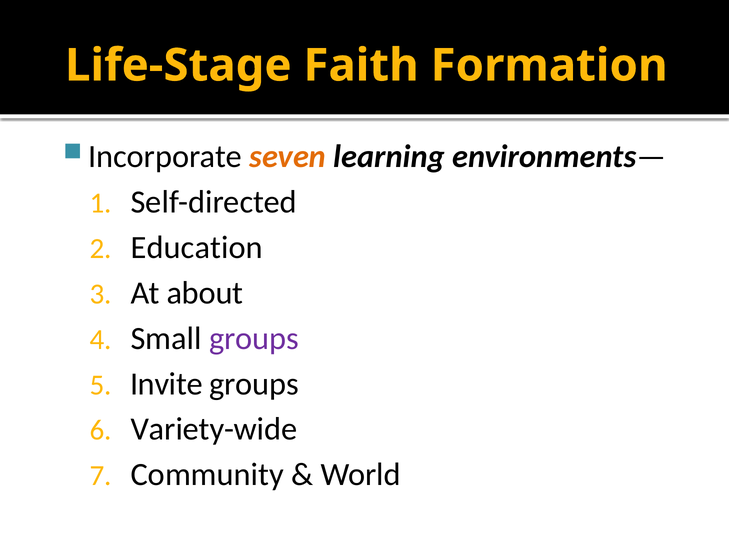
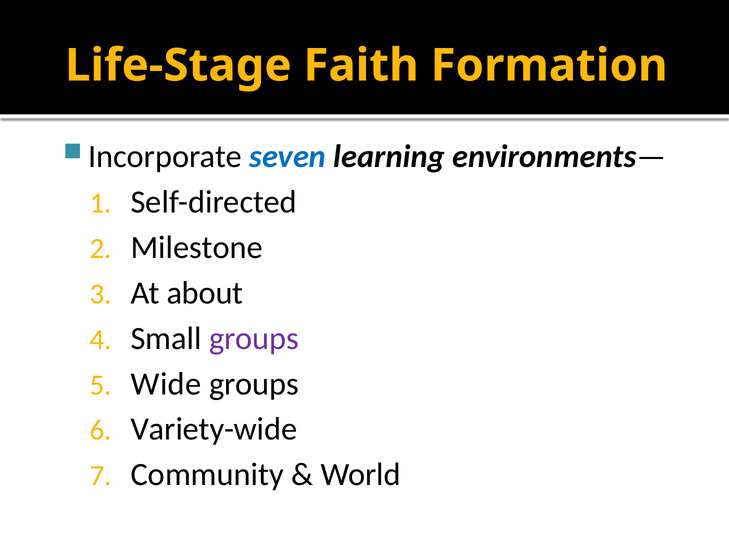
seven colour: orange -> blue (288, 157)
Education: Education -> Milestone (197, 247)
Invite: Invite -> Wide (166, 384)
